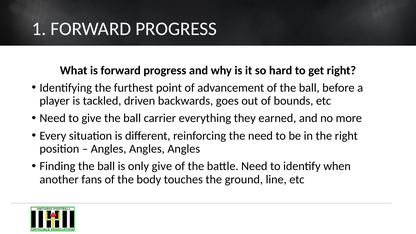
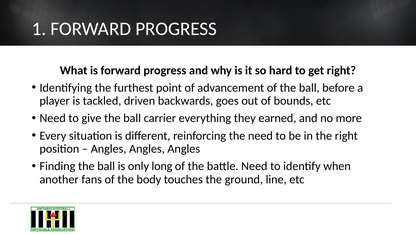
only give: give -> long (162, 166)
